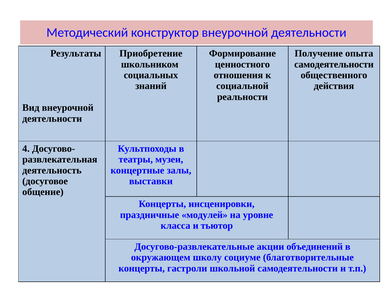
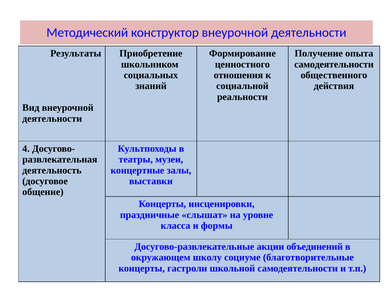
модулей: модулей -> слышат (205, 215)
тьютор: тьютор -> формы (217, 226)
